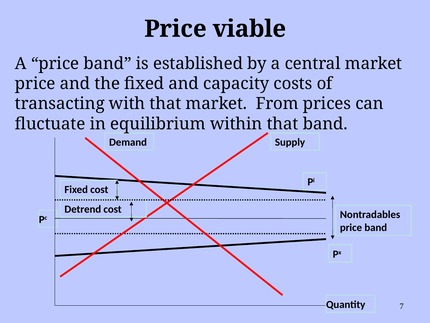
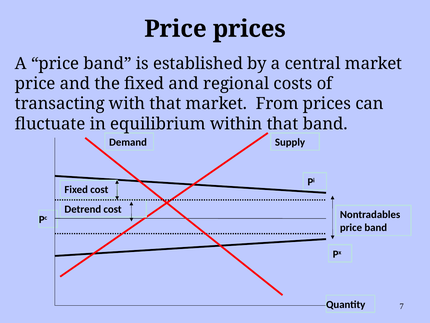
Price viable: viable -> prices (249, 29)
capacity: capacity -> regional (236, 84)
